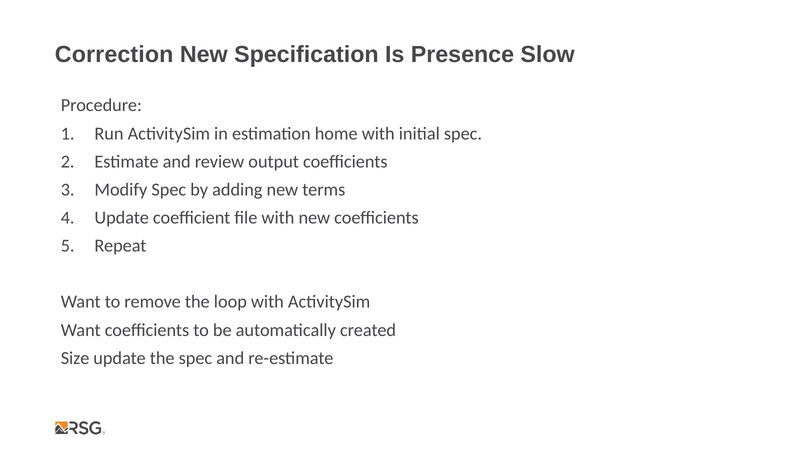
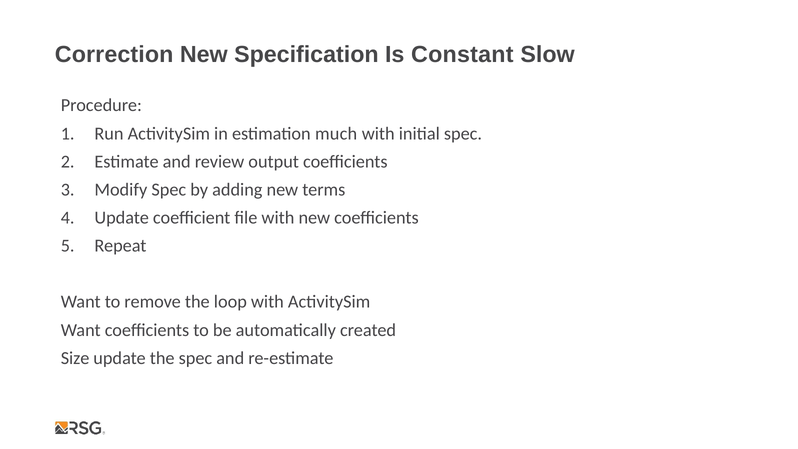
Presence: Presence -> Constant (462, 55)
home: home -> much (336, 133)
